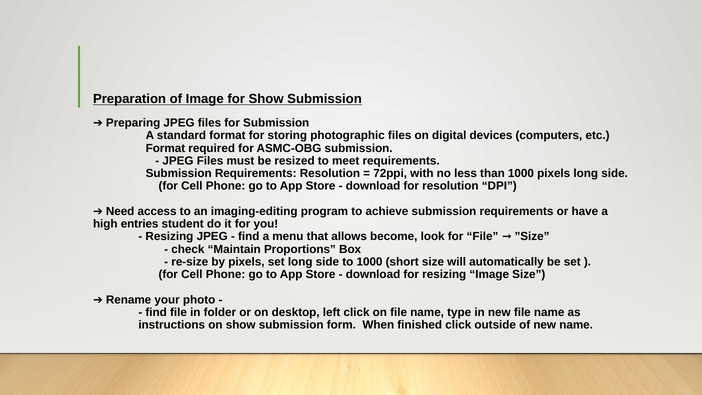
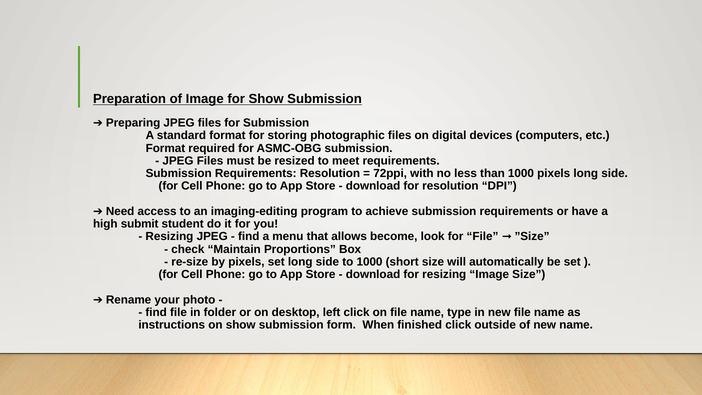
entries: entries -> submit (140, 224)
